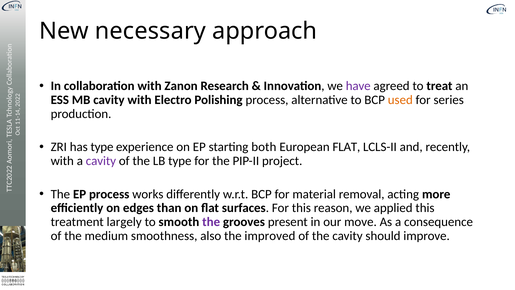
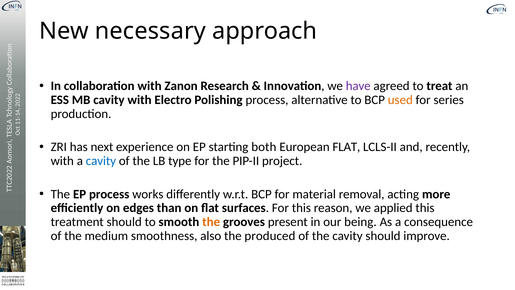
has type: type -> next (102, 147)
cavity colour: purple -> blue (101, 161)
treatment largely: largely -> should (124, 222)
the colour: purple -> orange (211, 222)
move: move -> being (360, 222)
improved: improved -> produced (270, 236)
